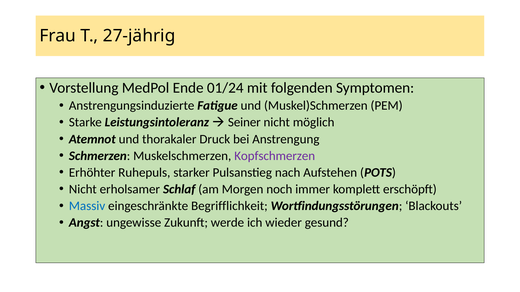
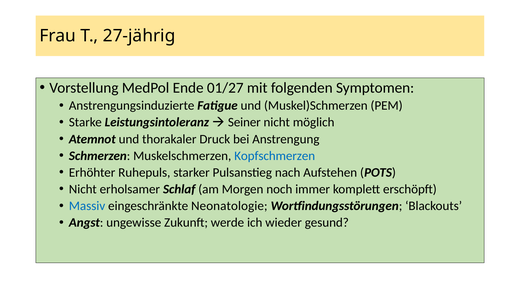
01/24: 01/24 -> 01/27 (225, 88)
Kopfschmerzen colour: purple -> blue (275, 156)
Begrifflichkeit: Begrifflichkeit -> Neonatologie (229, 206)
